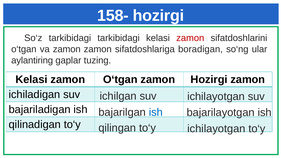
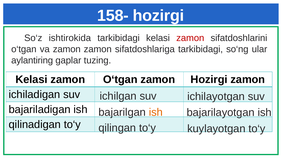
So‘z tarkibidagi: tarkibidagi -> ishtirokida (70, 38)
sifatdoshlariga boradigan: boradigan -> tarkibidagi (201, 49)
ish colour: blue -> orange (156, 112)
to‘y ichilayotgan: ichilayotgan -> kuylayotgan (216, 129)
